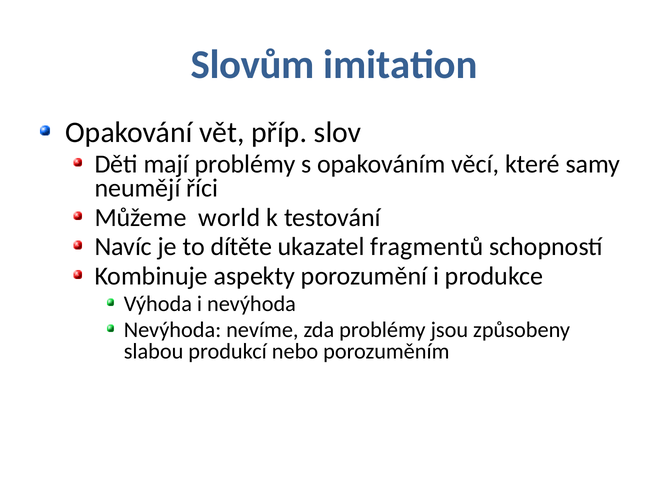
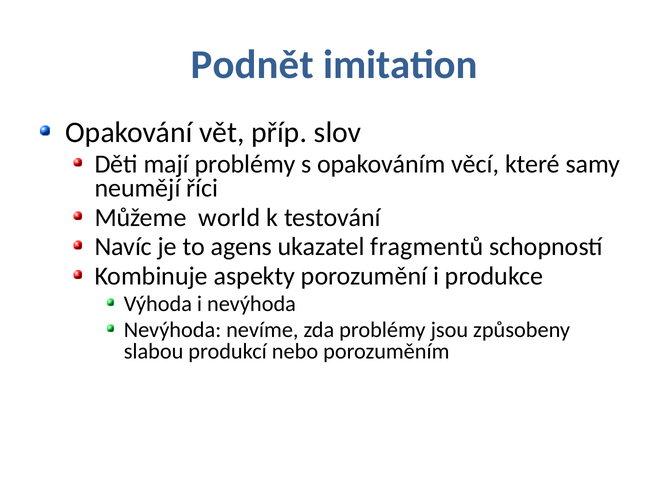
Slovům: Slovům -> Podnět (252, 65)
dítěte: dítěte -> agens (241, 247)
